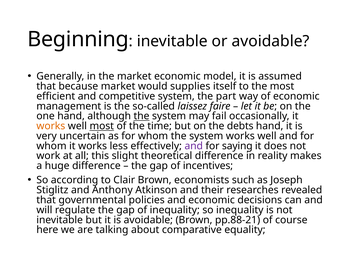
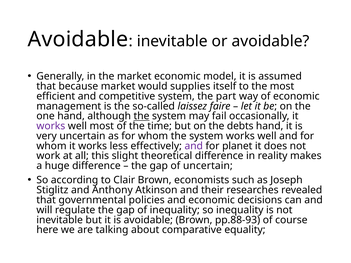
Beginning: Beginning -> Avoidable (78, 39)
works colour: orange -> purple (51, 126)
most underline: present -> none (102, 126)
saying: saying -> planet (237, 146)
of incentives: incentives -> uncertain (208, 166)
pp.88-21: pp.88-21 -> pp.88-93 (238, 220)
